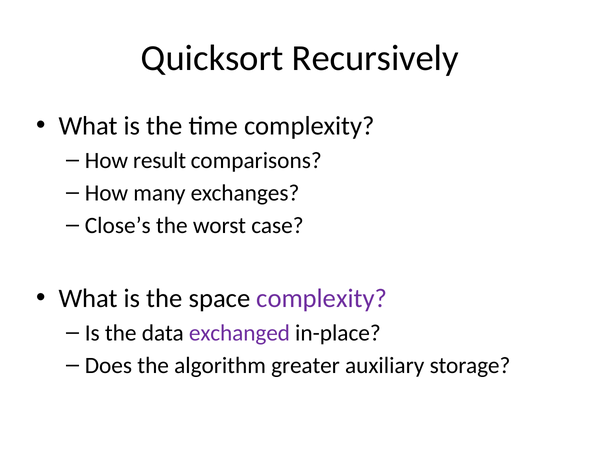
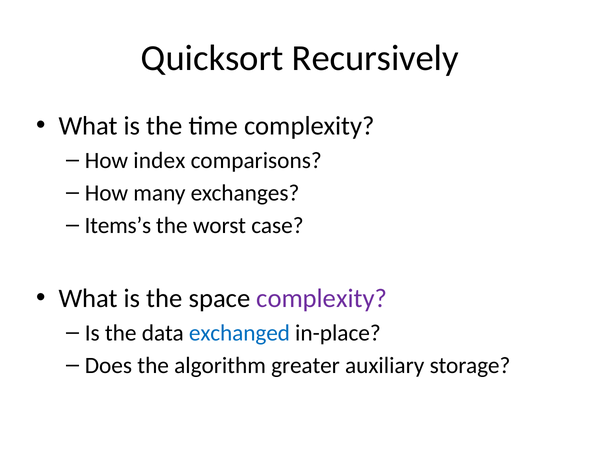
result: result -> index (159, 160)
Close’s: Close’s -> Items’s (118, 226)
exchanged colour: purple -> blue (239, 333)
